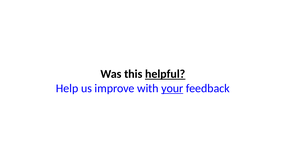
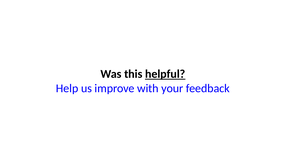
your underline: present -> none (172, 88)
